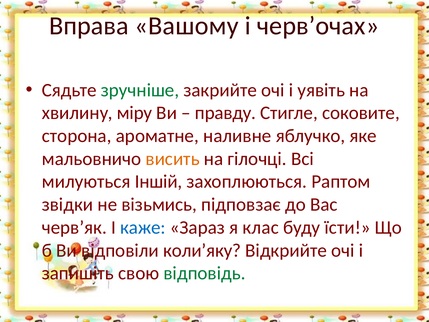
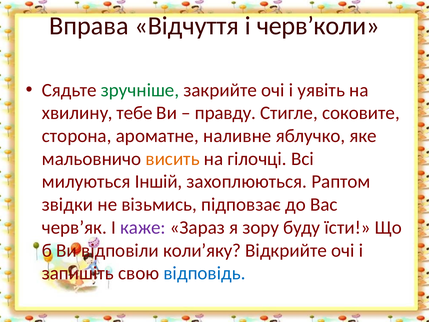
Вашому: Вашому -> Відчуття (187, 26)
черв’очах: черв’очах -> черв’коли (318, 26)
міру: міру -> тебе (135, 113)
каже colour: blue -> purple (143, 227)
клас: клас -> зору (261, 227)
відповідь colour: green -> blue (205, 273)
